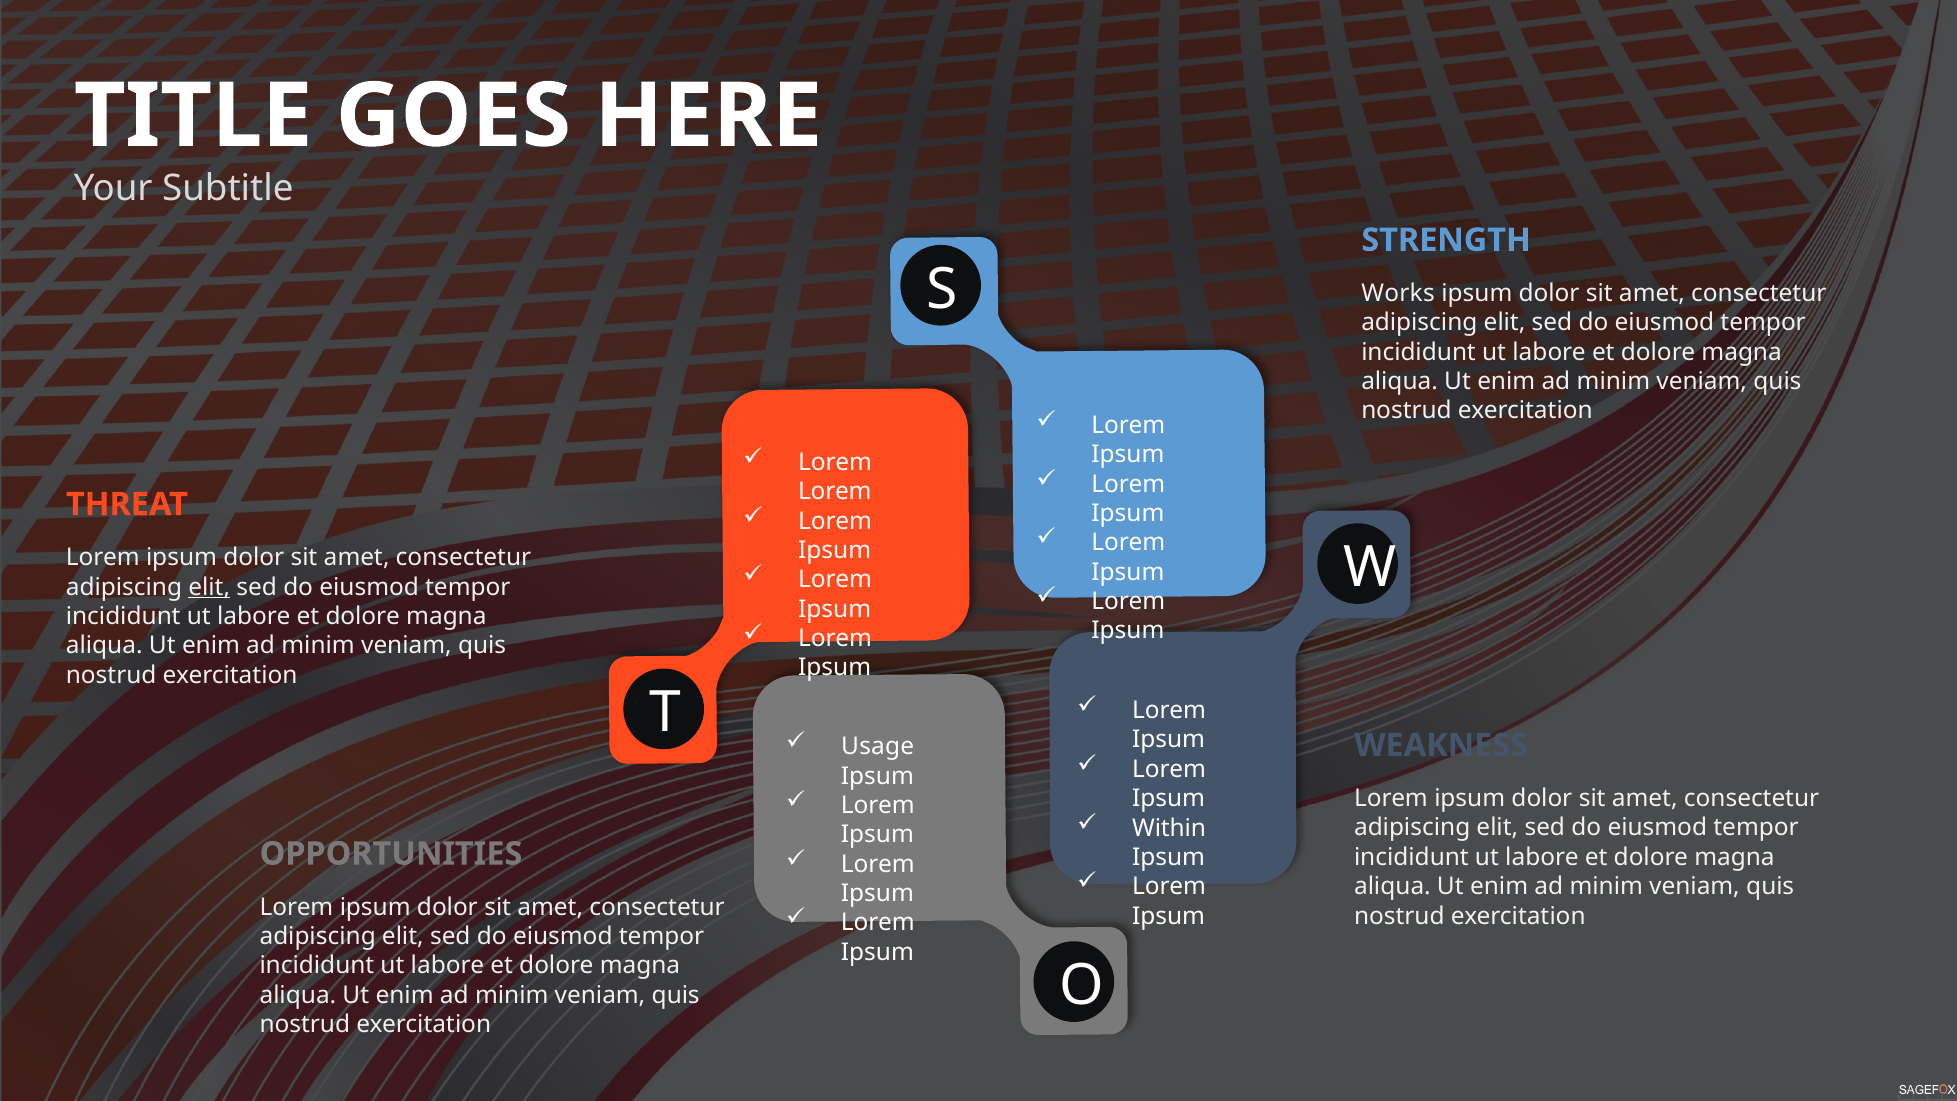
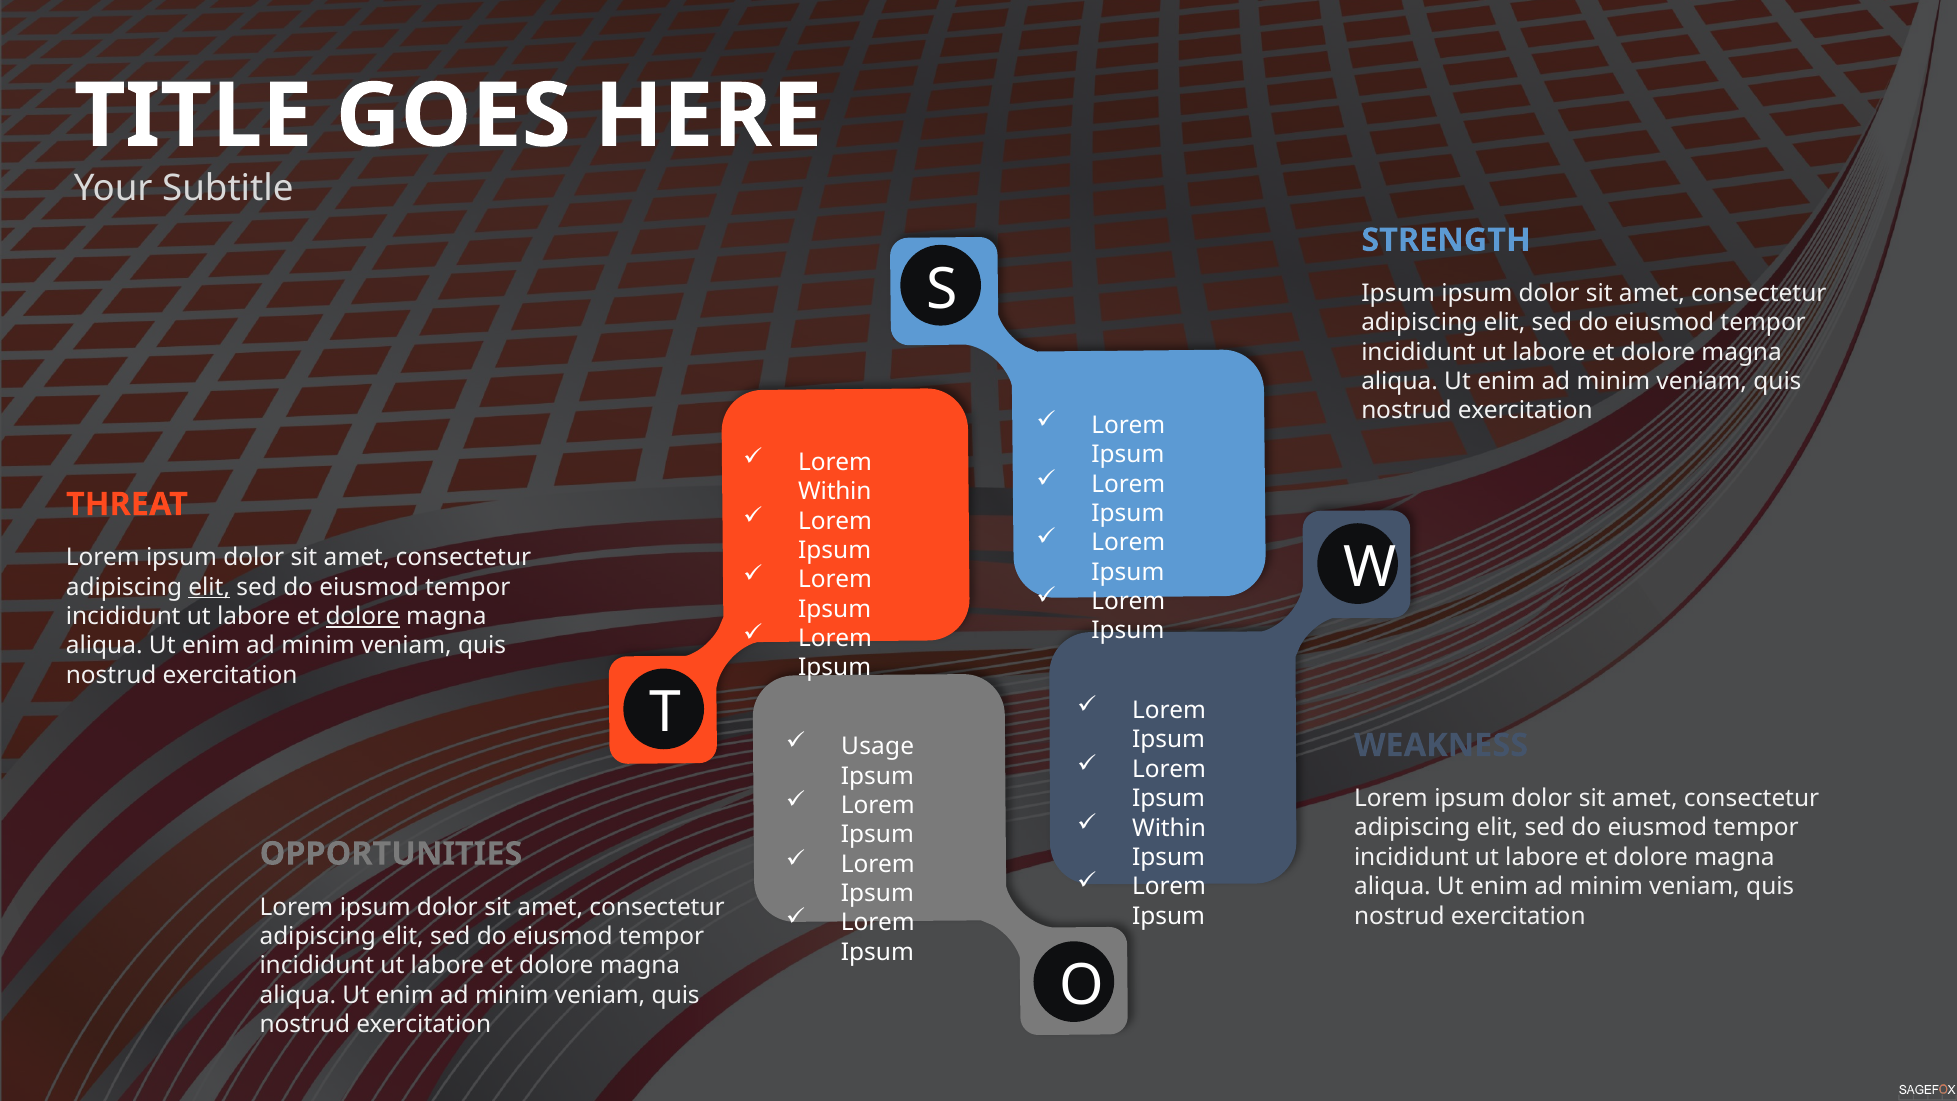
Works: Works -> Ipsum (1398, 293)
Lorem: Lorem -> Within (835, 492)
dolore underline: none -> present (363, 616)
